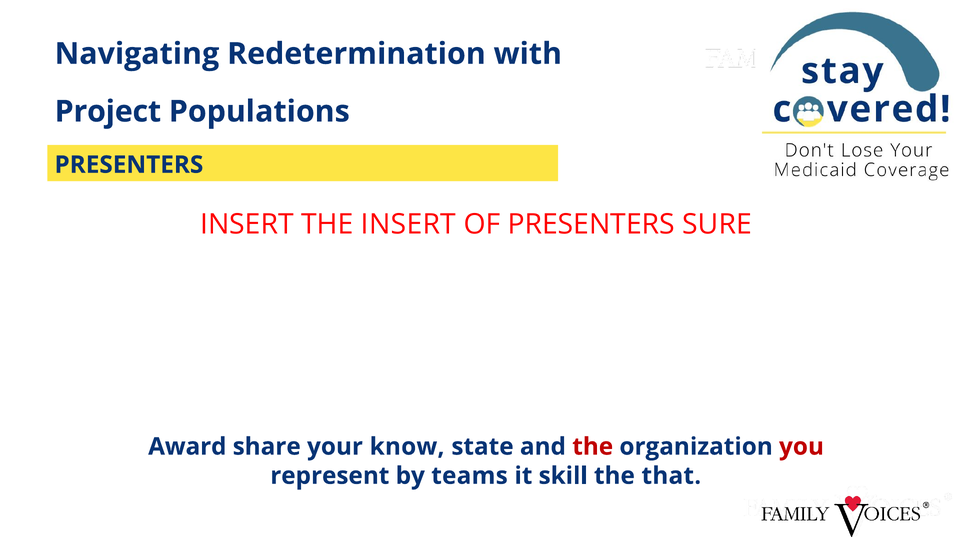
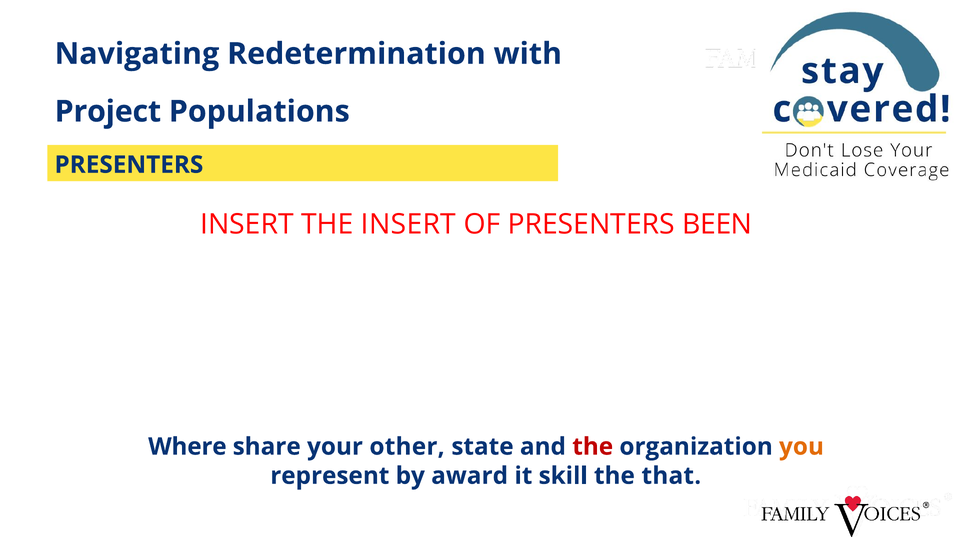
SURE: SURE -> BEEN (717, 224)
Award: Award -> Where (187, 446)
know: know -> other (407, 446)
you colour: red -> orange (801, 446)
teams: teams -> award (470, 476)
